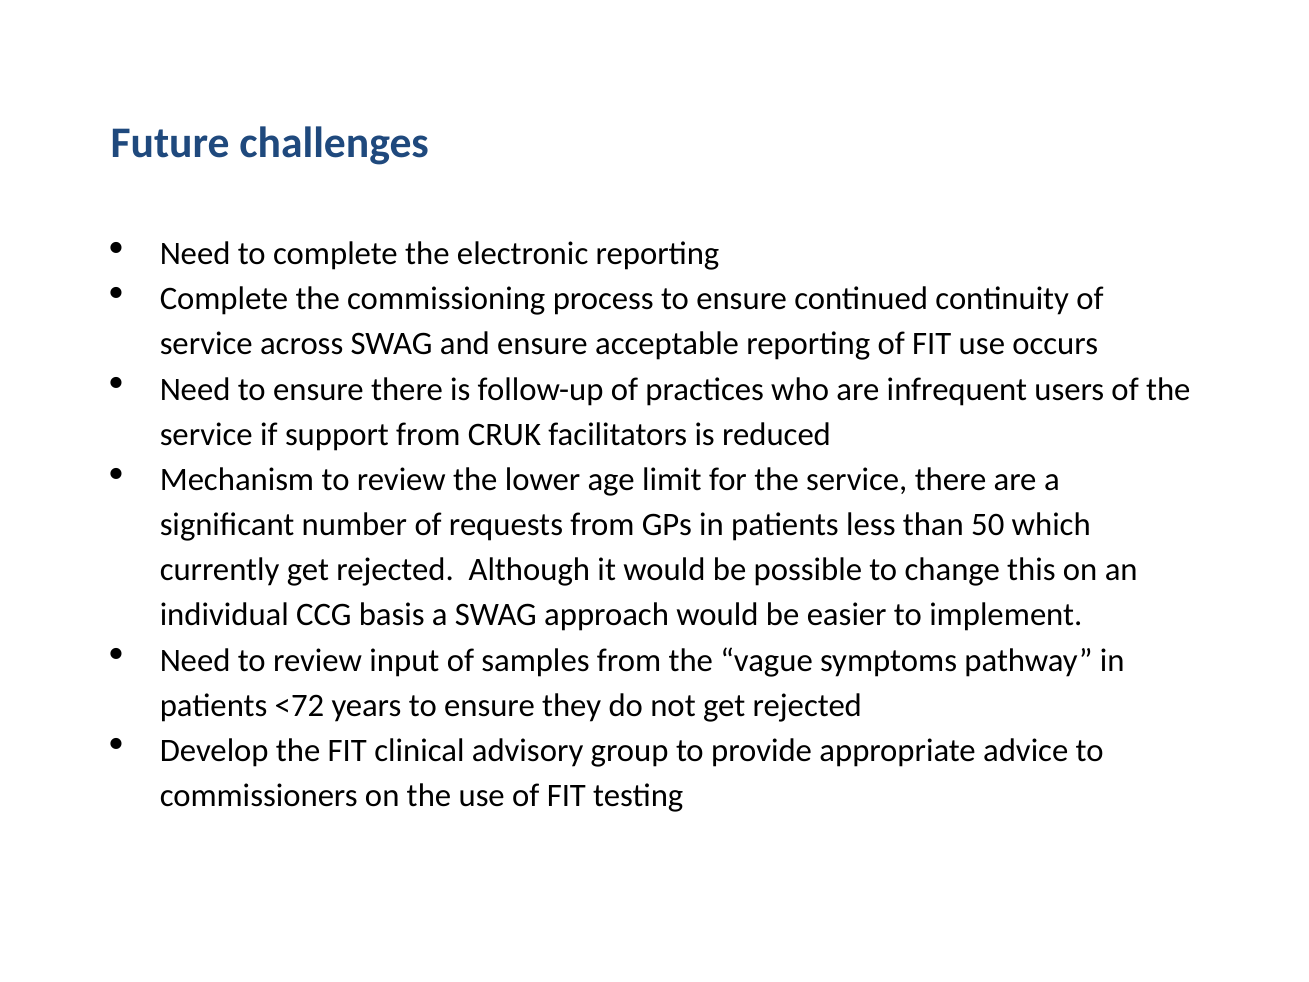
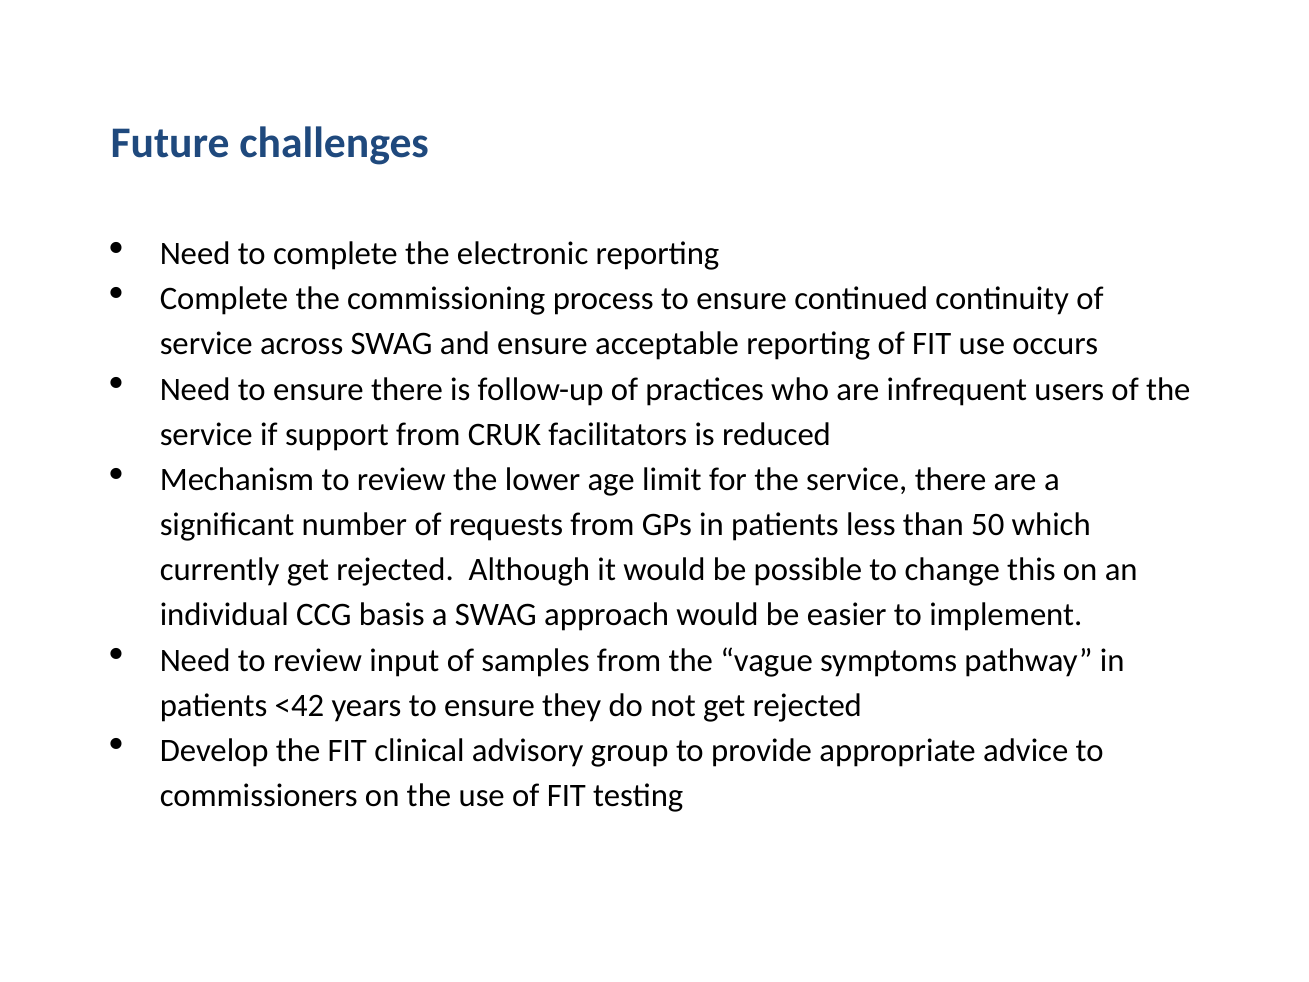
<72: <72 -> <42 (299, 705)
